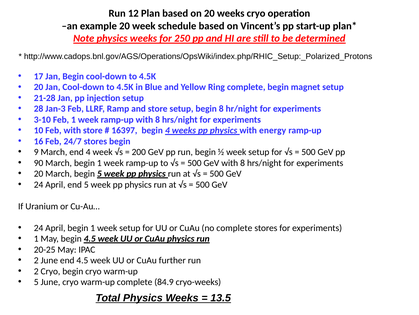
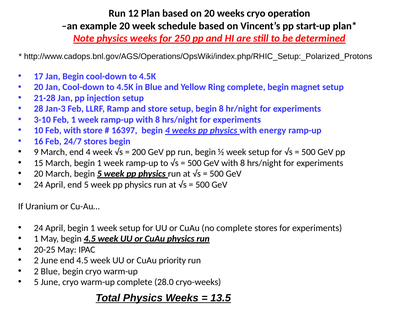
90: 90 -> 15 (39, 163)
further: further -> priority (172, 260)
2 Cryo: Cryo -> Blue (50, 271)
84.9: 84.9 -> 28.0 (164, 281)
